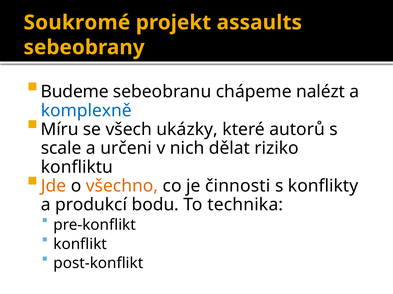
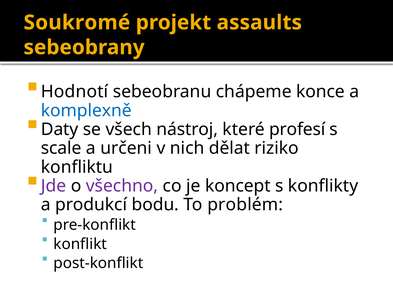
Budeme: Budeme -> Hodnotí (75, 92)
nalézt: nalézt -> konce (321, 92)
Míru: Míru -> Daty (60, 130)
ukázky: ukázky -> nástroj (187, 130)
autorů: autorů -> profesí (297, 130)
Jde colour: orange -> purple (54, 186)
všechno colour: orange -> purple (122, 186)
činnosti: činnosti -> koncept (238, 186)
technika: technika -> problém (245, 205)
